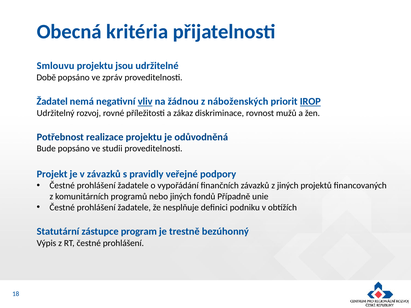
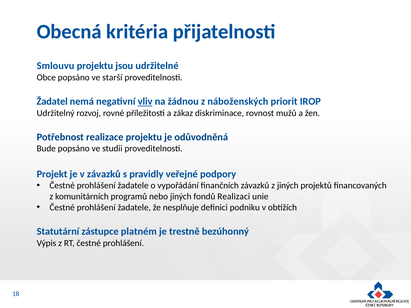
Době: Době -> Obce (46, 77)
zpráv: zpráv -> starší (112, 77)
IROP underline: present -> none (310, 102)
Případně: Případně -> Realizaci (234, 197)
program: program -> platném (139, 232)
